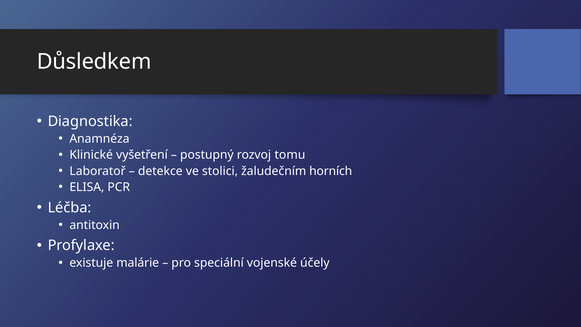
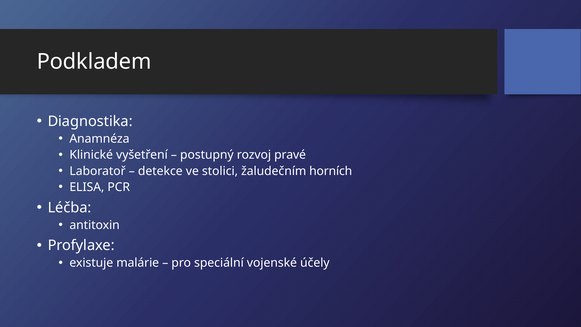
Důsledkem: Důsledkem -> Podkladem (94, 62)
tomu: tomu -> pravé (290, 155)
